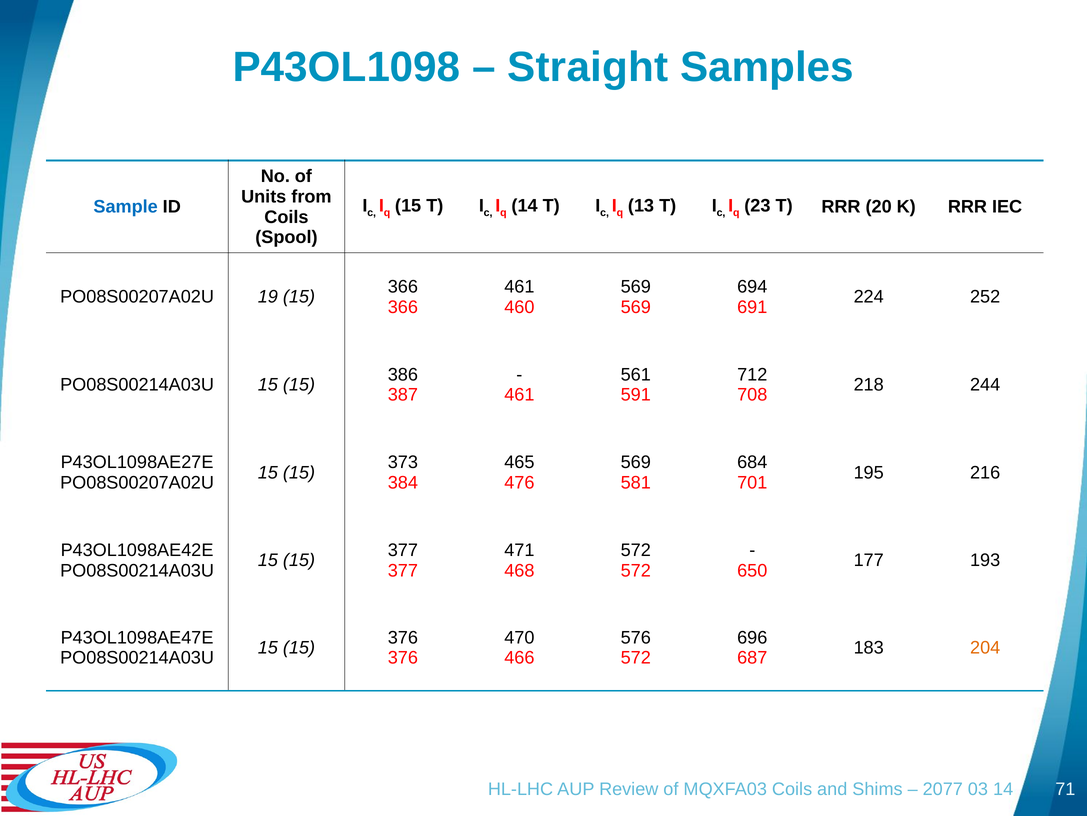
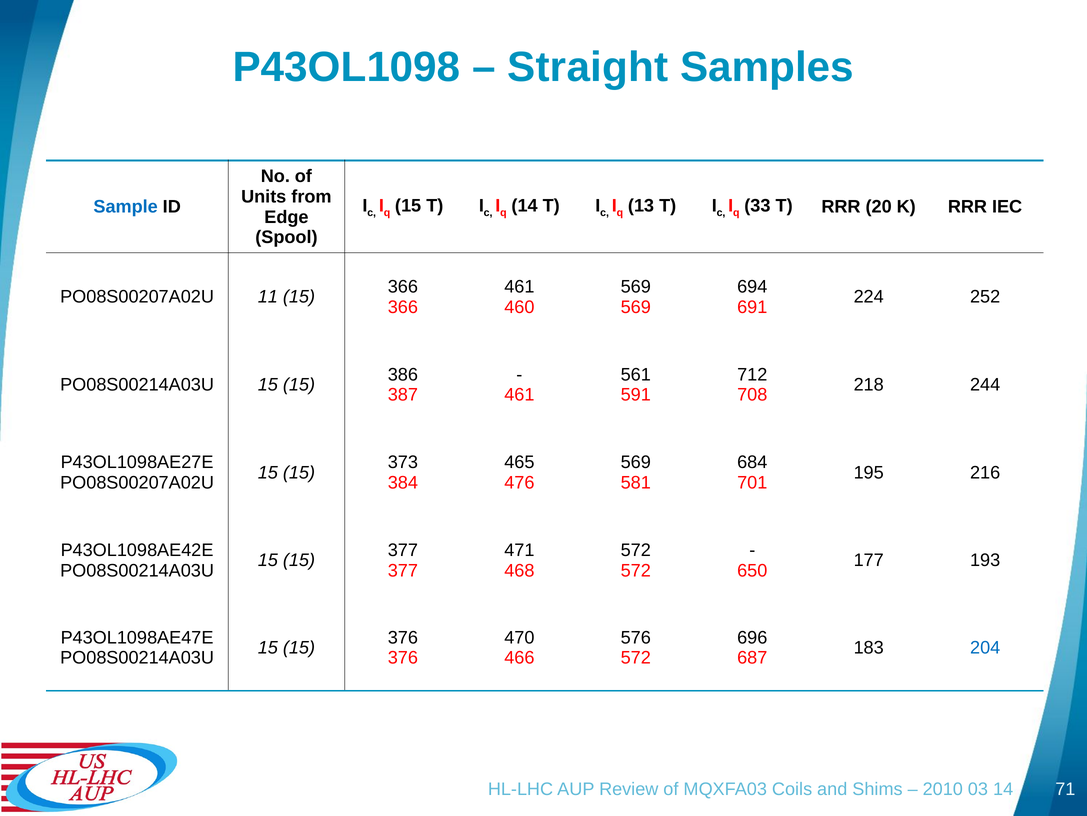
23: 23 -> 33 (757, 205)
Coils: Coils -> Edge (286, 217)
19: 19 -> 11 (268, 297)
204 colour: orange -> blue (985, 647)
2077: 2077 -> 2010 (943, 789)
